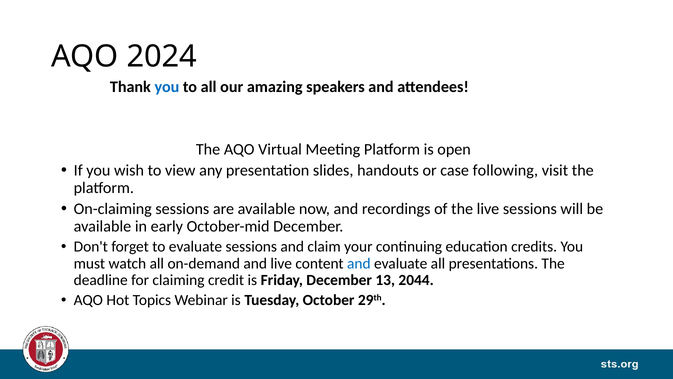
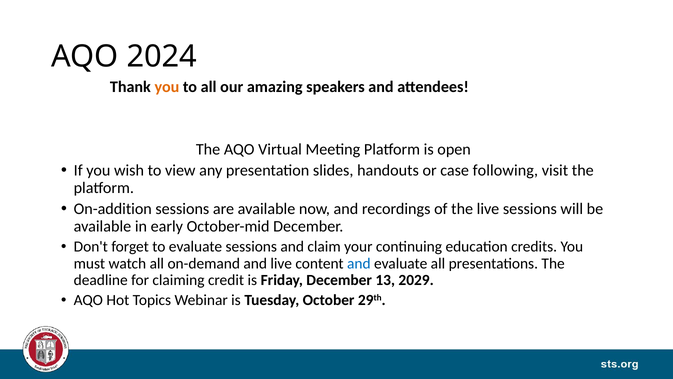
you colour: blue -> orange (167, 87)
On-claiming: On-claiming -> On-addition (113, 209)
2044: 2044 -> 2029 (416, 280)
